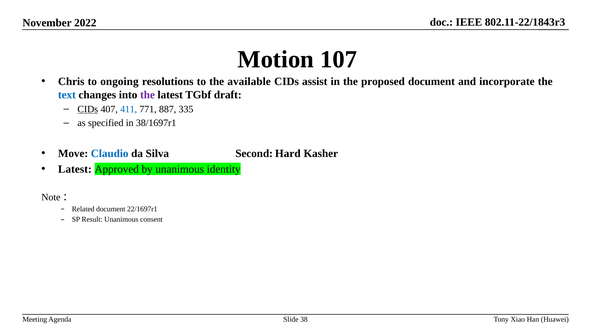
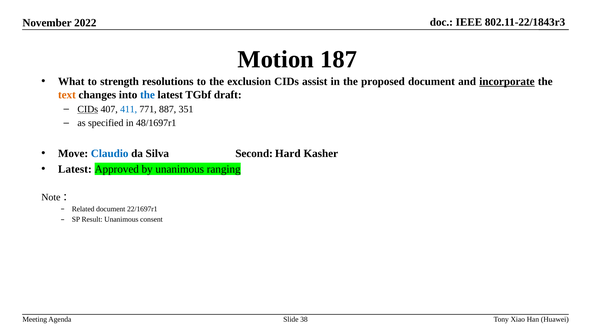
107: 107 -> 187 (339, 59)
Chris: Chris -> What (71, 81)
ongoing: ongoing -> strength (120, 81)
available: available -> exclusion (249, 81)
incorporate underline: none -> present (507, 81)
text colour: blue -> orange (67, 95)
the colour: purple -> blue (147, 95)
335: 335 -> 351 (186, 109)
38/1697r1: 38/1697r1 -> 48/1697r1 (156, 123)
identity: identity -> ranging (224, 169)
